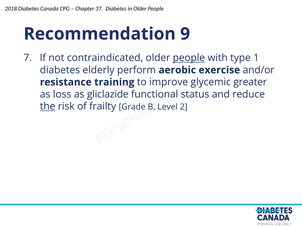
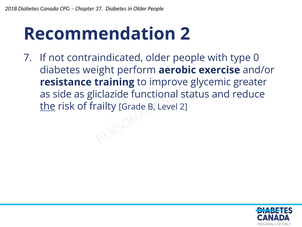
Recommendation 9: 9 -> 2 (185, 34)
people underline: present -> none (189, 58)
1: 1 -> 0 (256, 58)
elderly: elderly -> weight (98, 70)
loss: loss -> side (62, 94)
